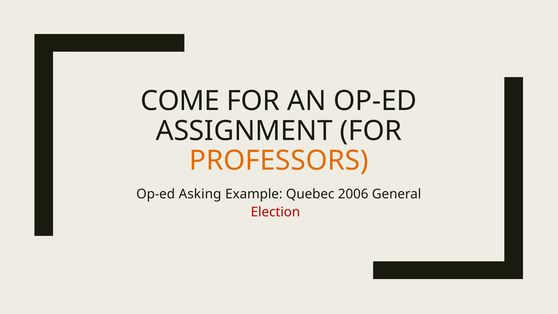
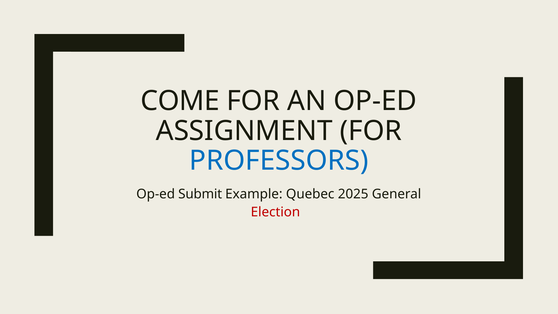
PROFESSORS colour: orange -> blue (279, 161)
Asking: Asking -> Submit (200, 194)
2006: 2006 -> 2025 (353, 194)
